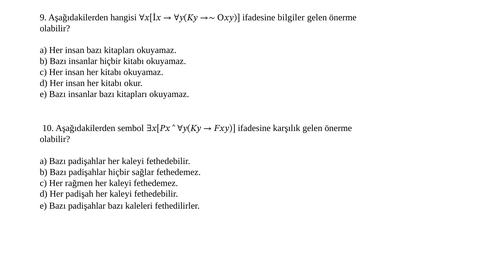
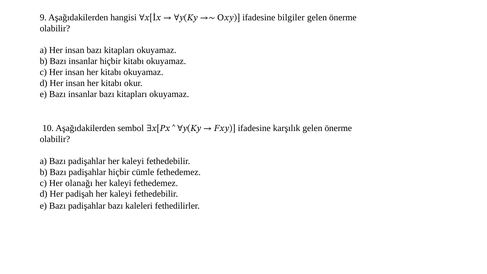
sağlar: sağlar -> cümle (143, 172)
rağmen: rağmen -> olanağı (79, 183)
